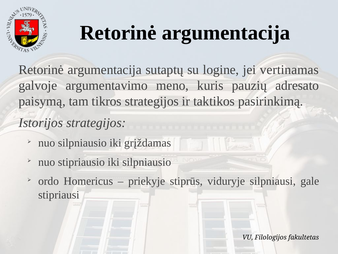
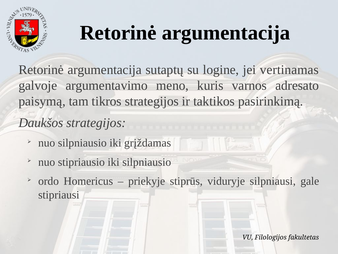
pauzių: pauzių -> varnos (249, 85)
Istorijos: Istorijos -> Daukšos (41, 122)
